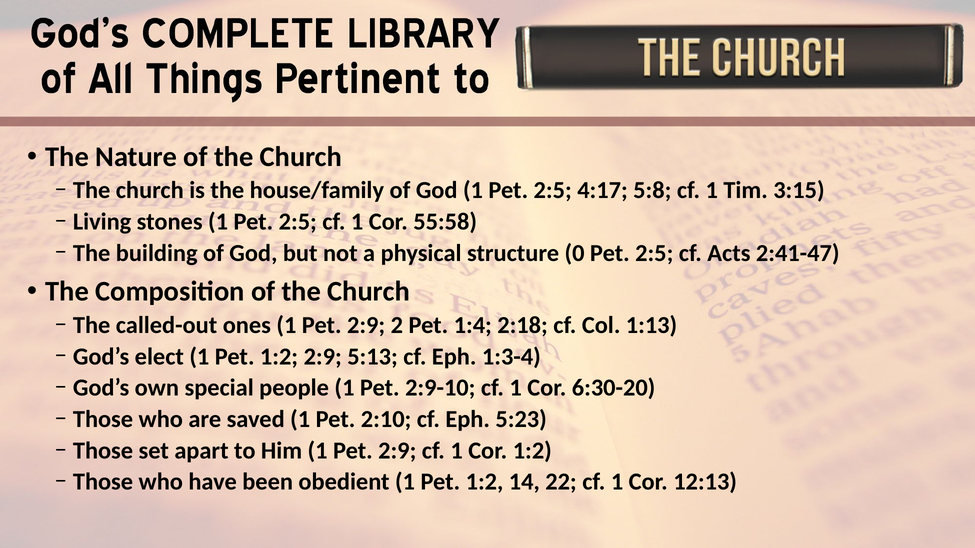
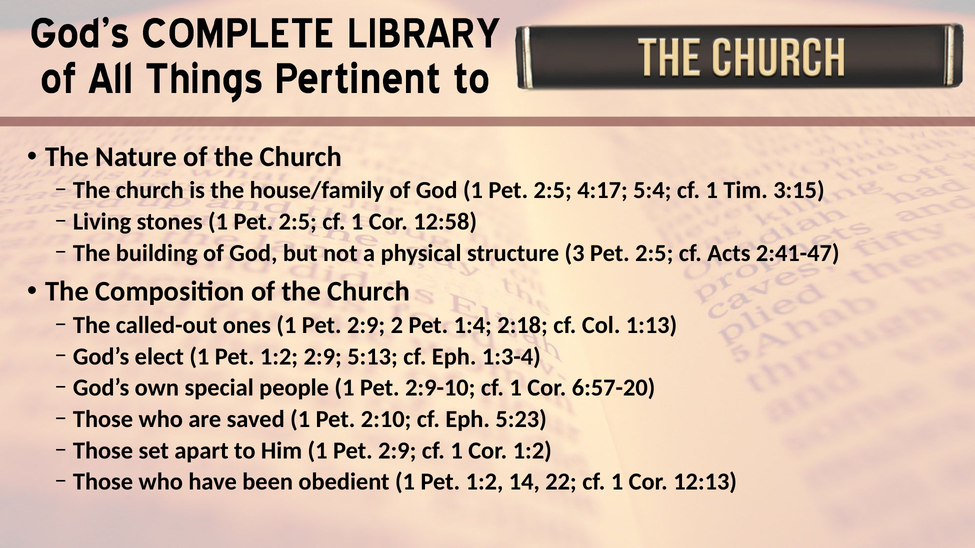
5:8: 5:8 -> 5:4 (652, 190)
55:58: 55:58 -> 12:58 (445, 222)
0: 0 -> 3 (575, 253)
6:30-20: 6:30-20 -> 6:57-20 (614, 388)
